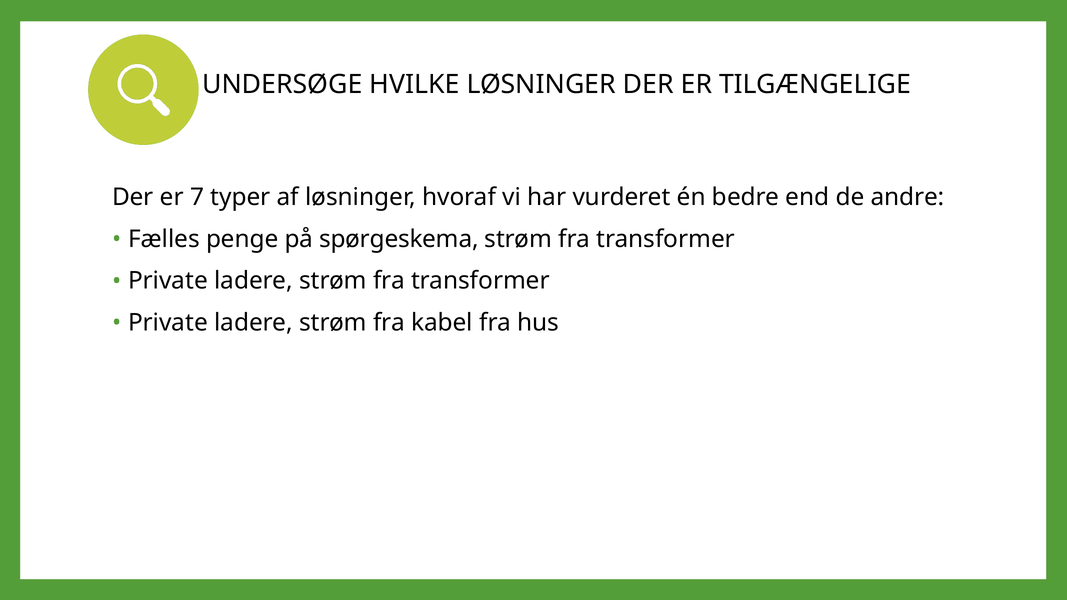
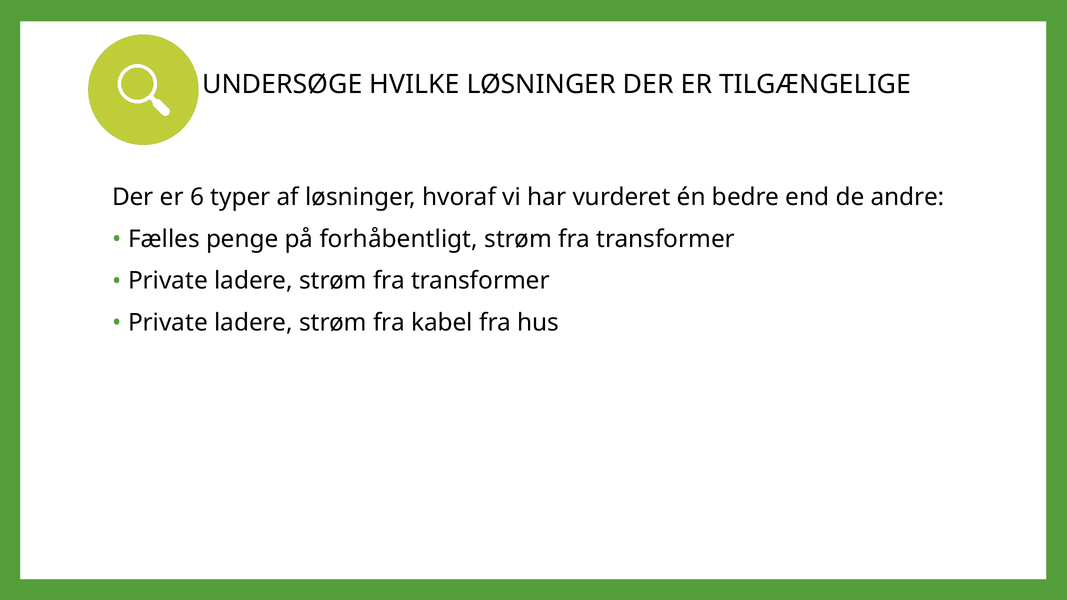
7: 7 -> 6 (197, 197)
spørgeskema: spørgeskema -> forhåbentligt (399, 239)
